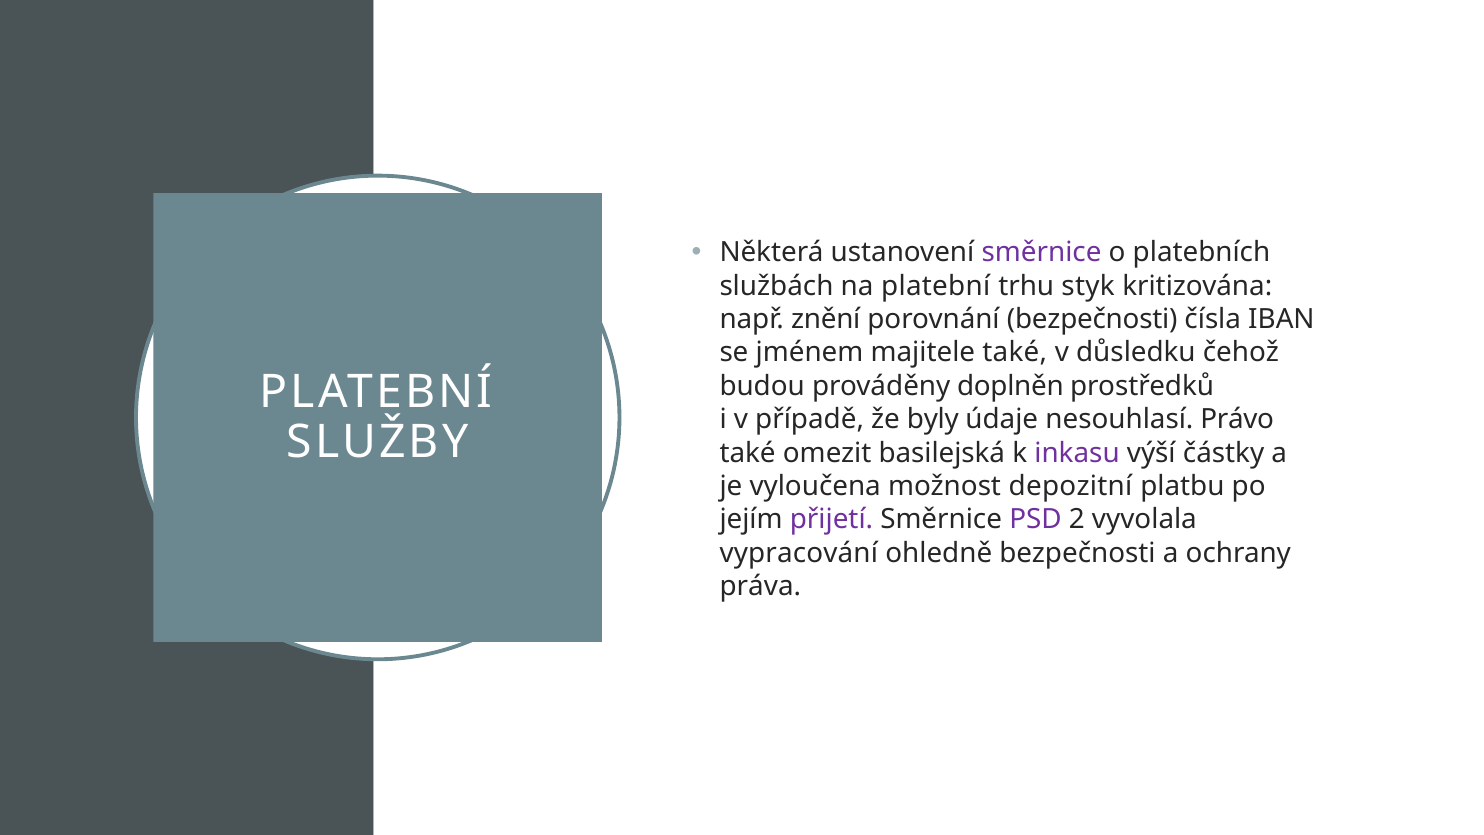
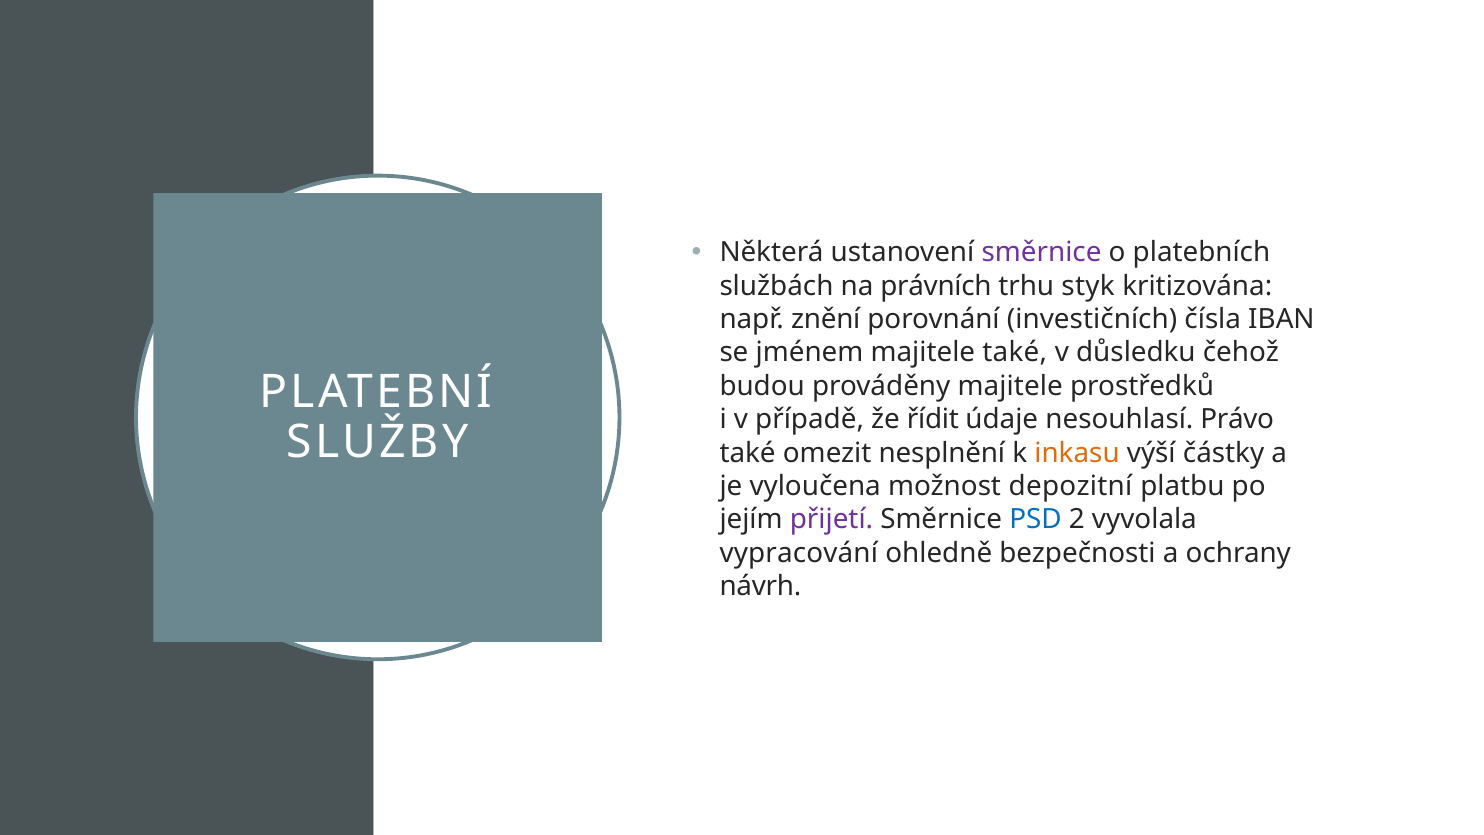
na platební: platební -> právních (936, 286)
porovnání bezpečnosti: bezpečnosti -> investičních (1092, 319)
prováděny doplněn: doplněn -> majitele (1010, 386)
byly: byly -> řídit (933, 419)
basilejská: basilejská -> nesplnění (942, 453)
inkasu colour: purple -> orange (1077, 453)
PSD colour: purple -> blue (1035, 519)
práva: práva -> návrh (760, 586)
